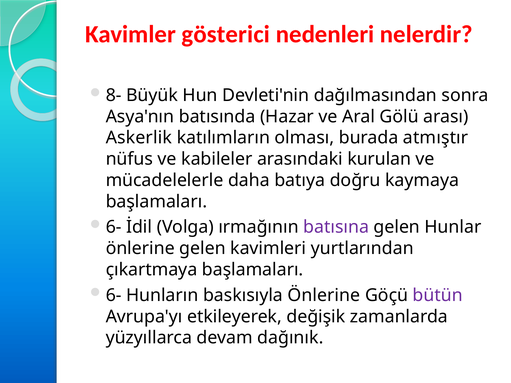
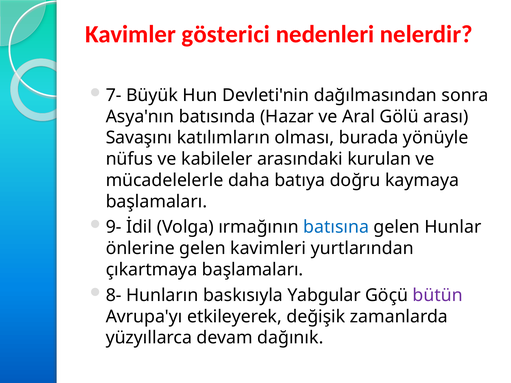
8-: 8- -> 7- (114, 95)
Askerlik: Askerlik -> Savaşını (139, 138)
atmıştır: atmıştır -> yönüyle (436, 138)
6-: 6- -> 9- (114, 227)
batısına colour: purple -> blue (336, 227)
6-: 6- -> 8- (114, 295)
baskısıyla Önlerine: Önlerine -> Yabgular (324, 295)
